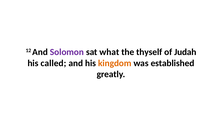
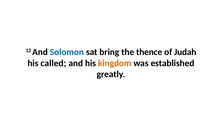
Solomon colour: purple -> blue (67, 52)
what: what -> bring (109, 52)
thyself: thyself -> thence (149, 52)
